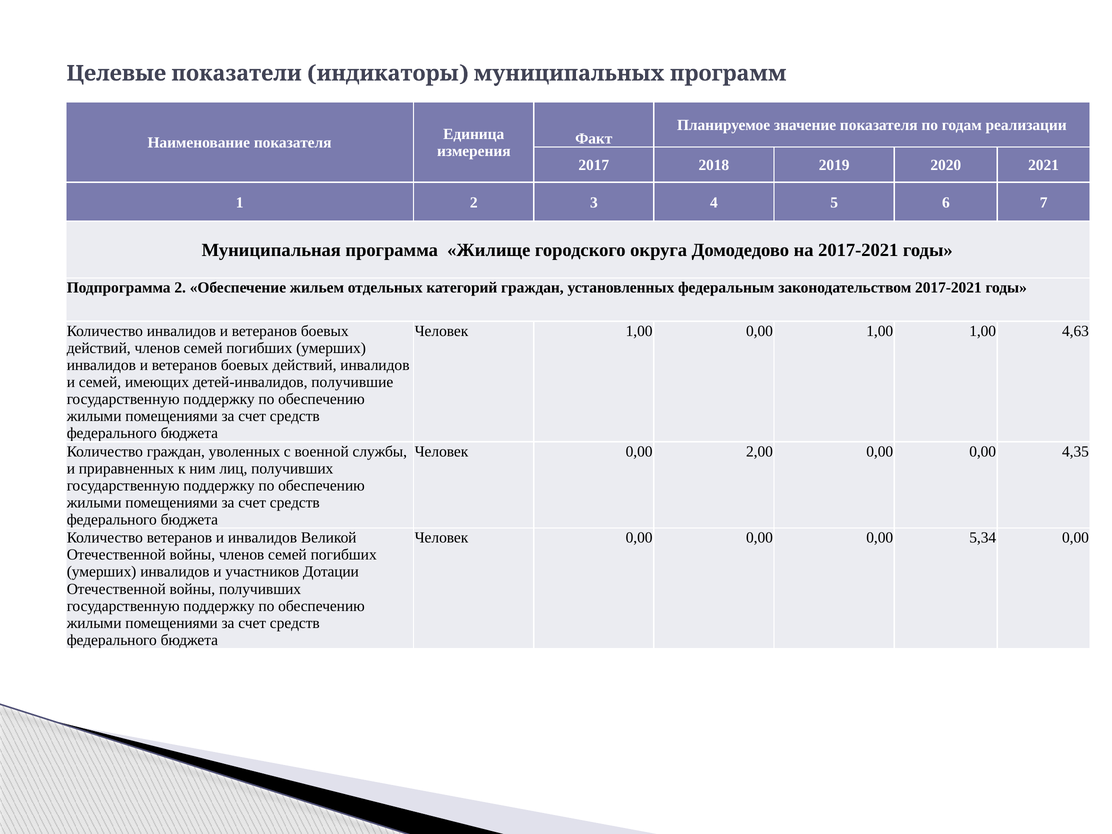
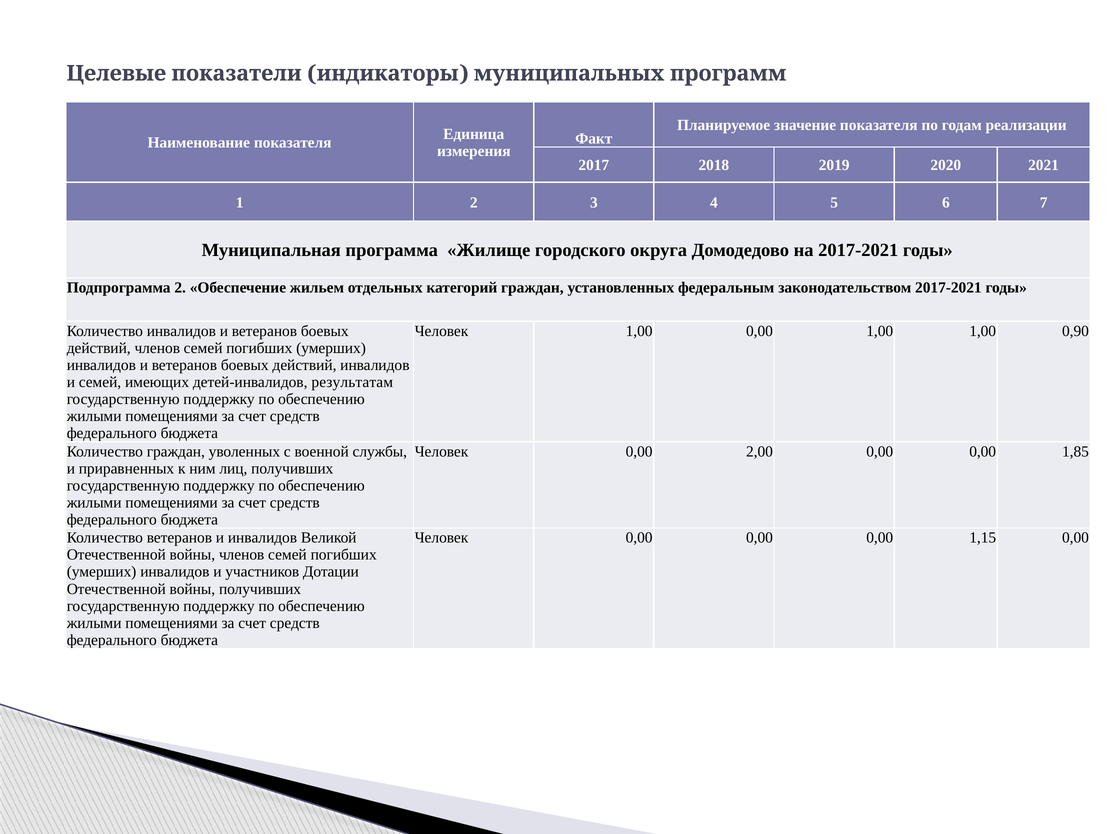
4,63: 4,63 -> 0,90 (1075, 331)
получившие: получившие -> результатам (352, 382)
4,35: 4,35 -> 1,85 (1075, 451)
5,34: 5,34 -> 1,15 (983, 538)
